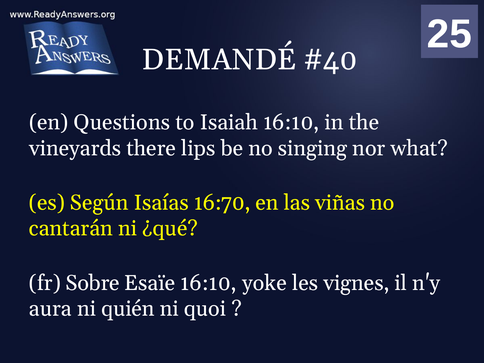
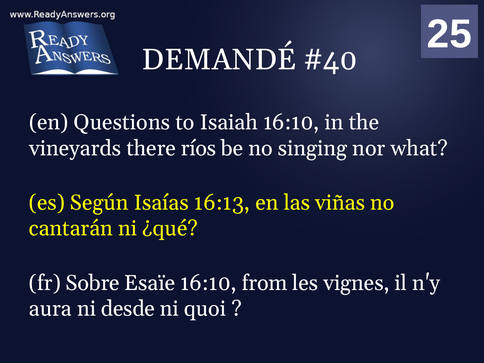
lips: lips -> ríos (198, 148)
16:70: 16:70 -> 16:13 (222, 203)
yoke: yoke -> from (265, 283)
quién: quién -> desde (128, 309)
